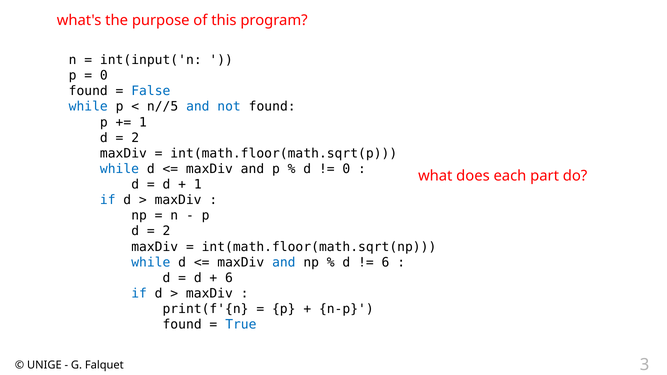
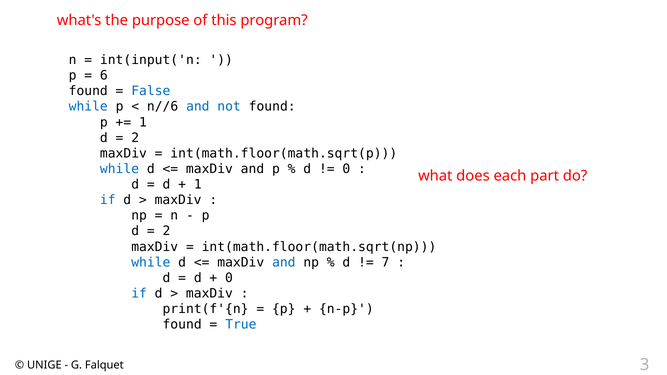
0: 0 -> 6 (104, 76)
n//5: n//5 -> n//6 (163, 107)
6: 6 -> 7 (386, 262)
6: 6 -> 0 (229, 278)
